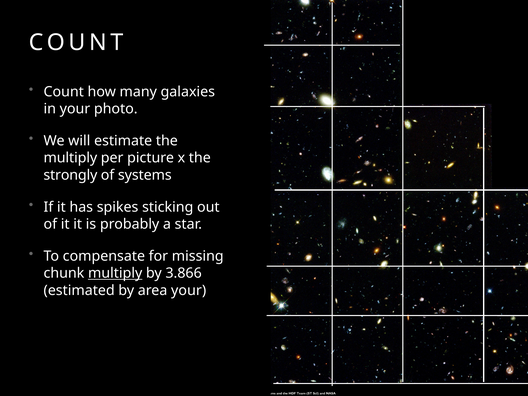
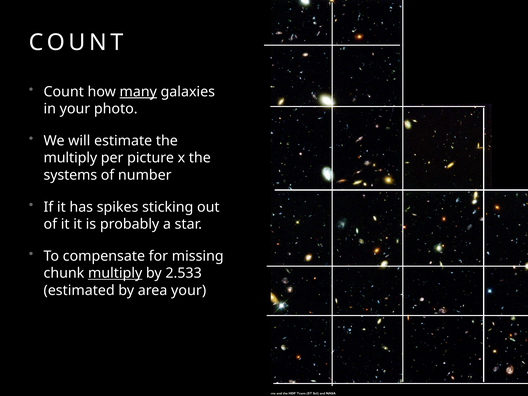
many underline: none -> present (138, 92)
strongly: strongly -> systems (70, 175)
systems: systems -> number (145, 175)
3.866: 3.866 -> 2.533 (184, 273)
